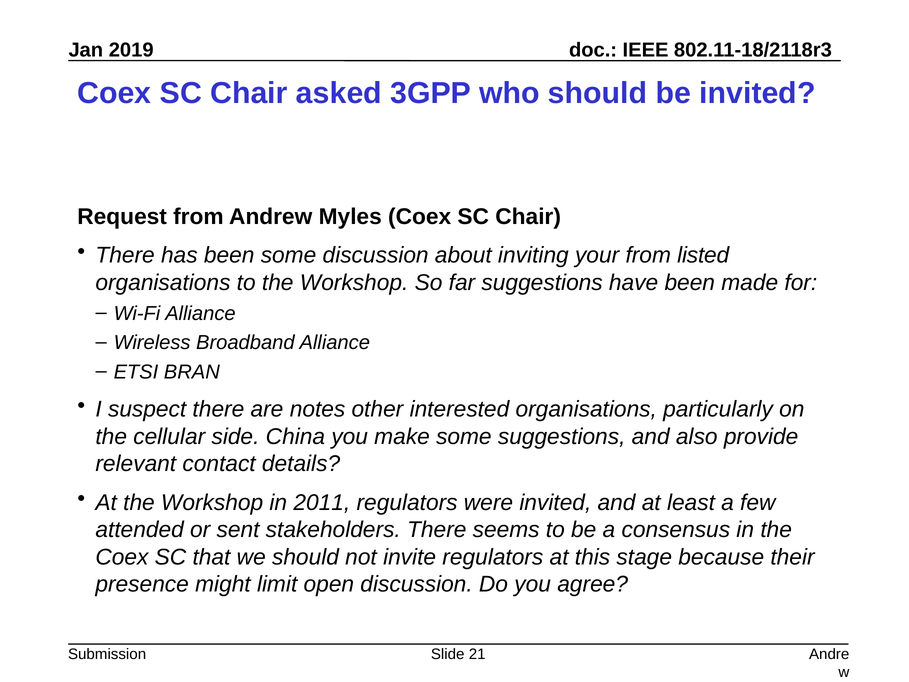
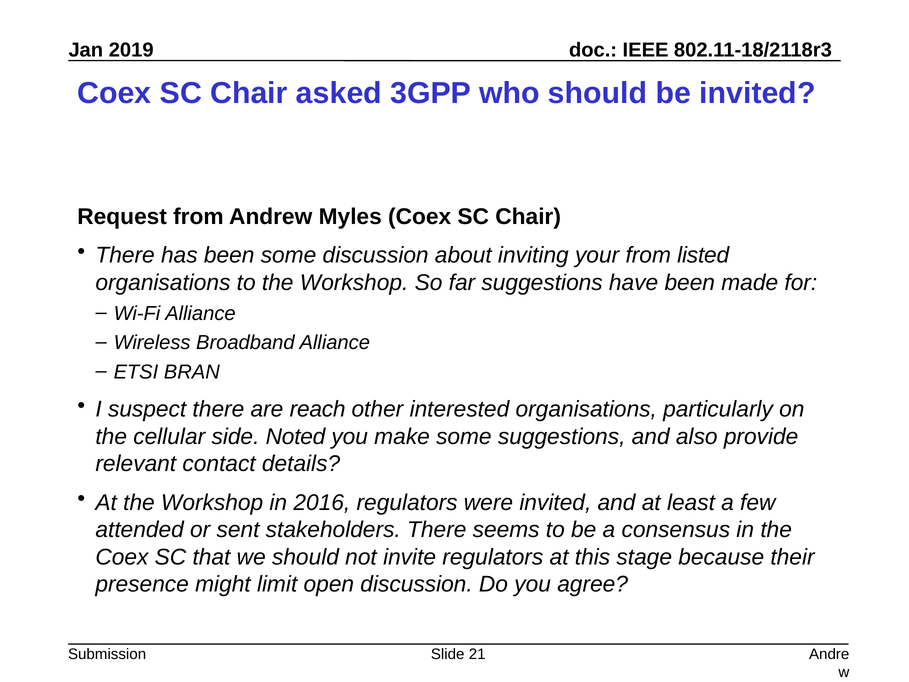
notes: notes -> reach (318, 409)
China: China -> Noted (296, 436)
2011: 2011 -> 2016 (322, 502)
